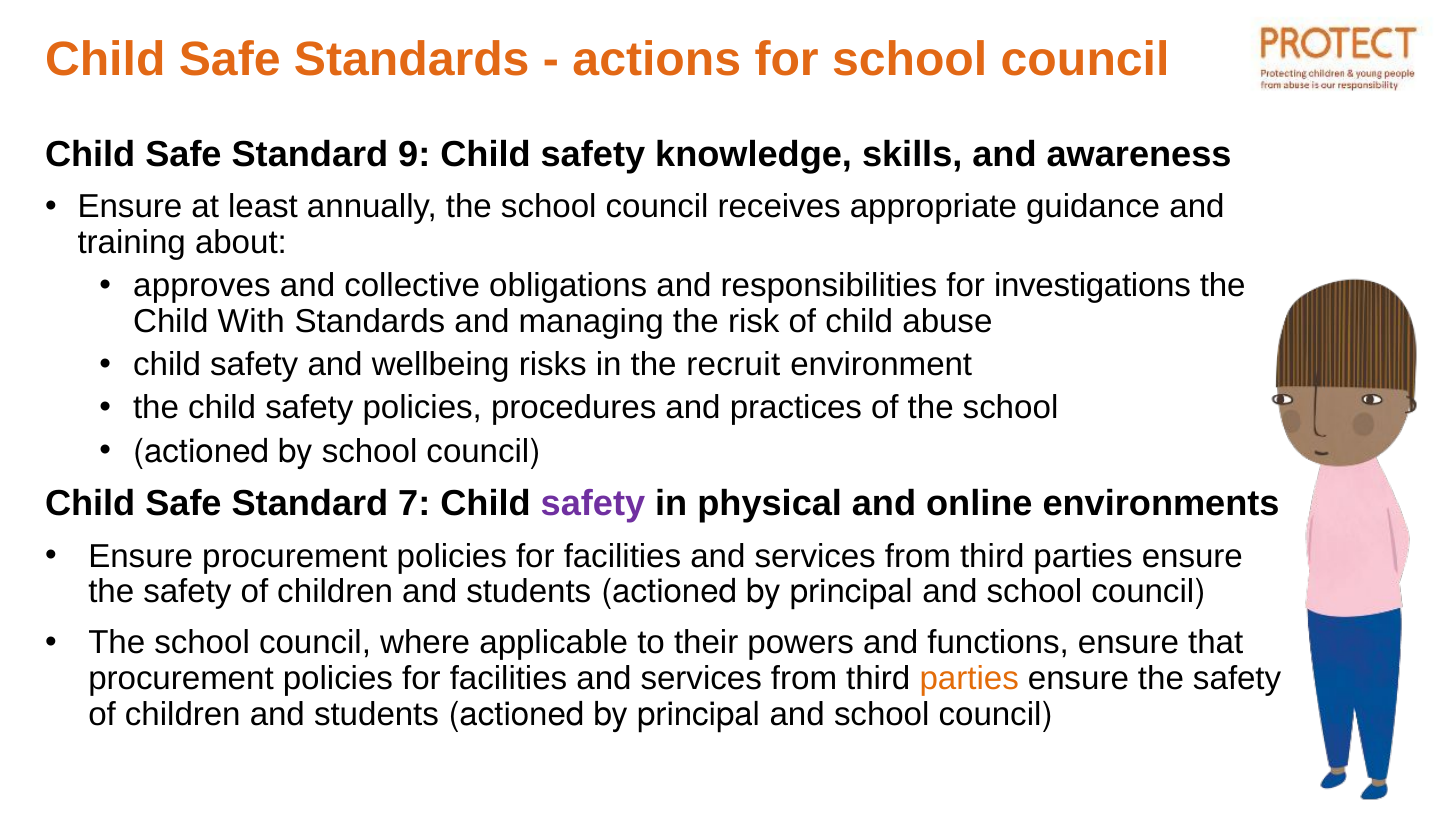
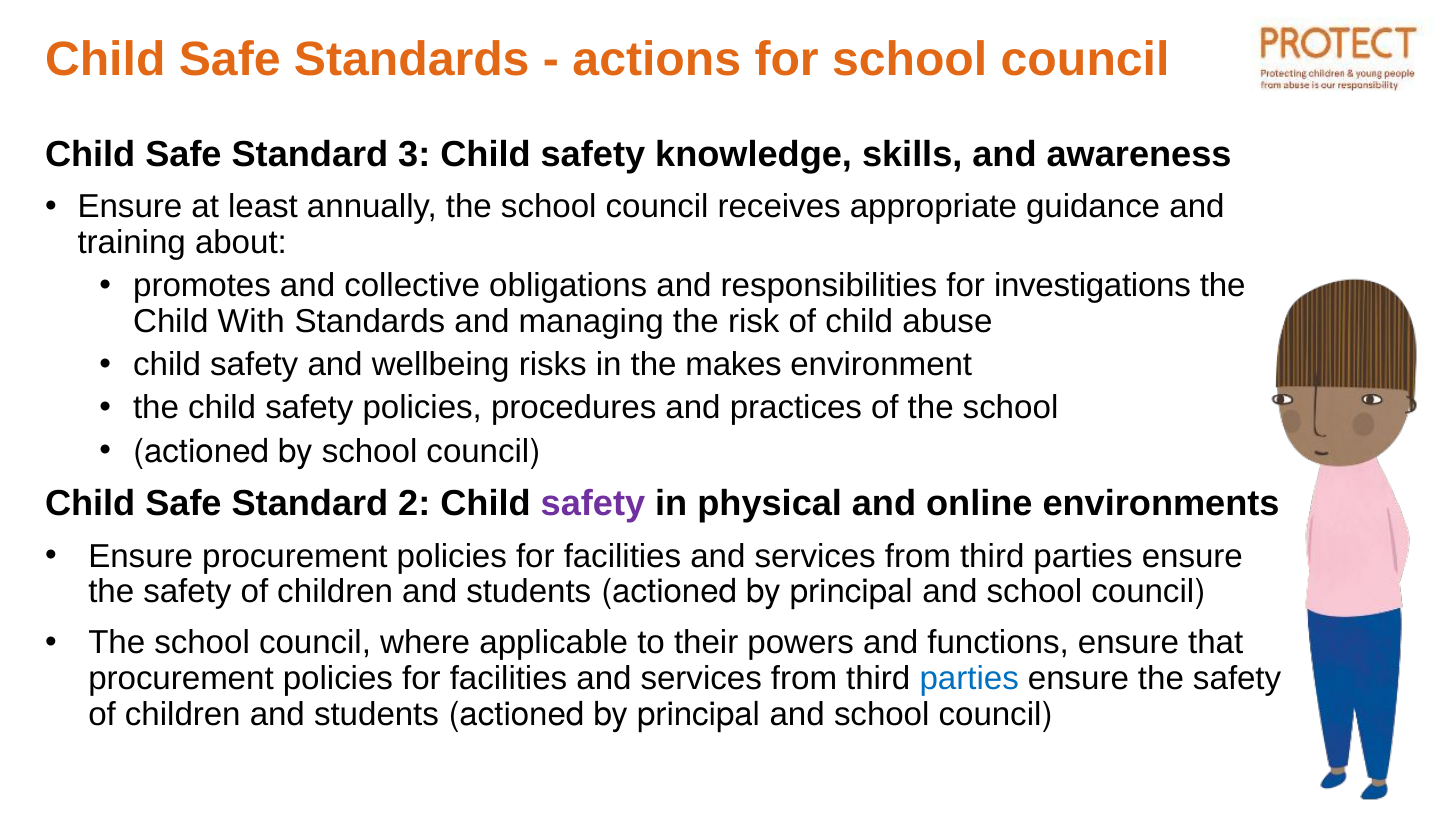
9: 9 -> 3 (414, 154)
approves: approves -> promotes (202, 286)
recruit: recruit -> makes (734, 365)
7: 7 -> 2 (414, 504)
parties colour: orange -> blue (969, 679)
